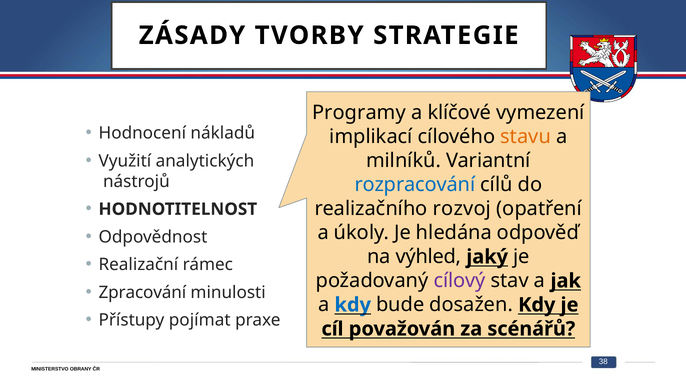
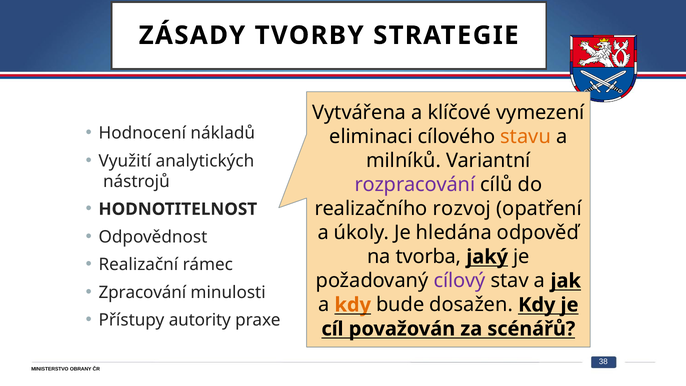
Programy: Programy -> Vytvářena (359, 113)
implikací: implikací -> eliminaci (371, 137)
rozpracování colour: blue -> purple (415, 185)
výhled: výhled -> tvorba (429, 257)
kdy colour: blue -> orange (353, 305)
pojímat: pojímat -> autority (200, 320)
